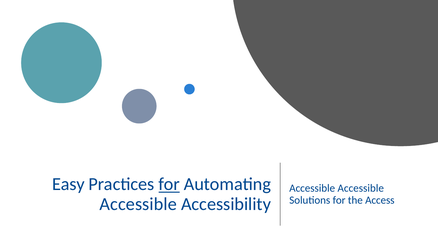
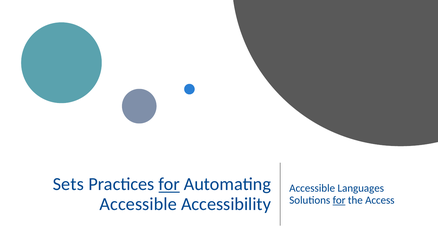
Easy: Easy -> Sets (68, 184)
Accessible Accessible: Accessible -> Languages (361, 188)
for underline: none -> present (339, 200)
